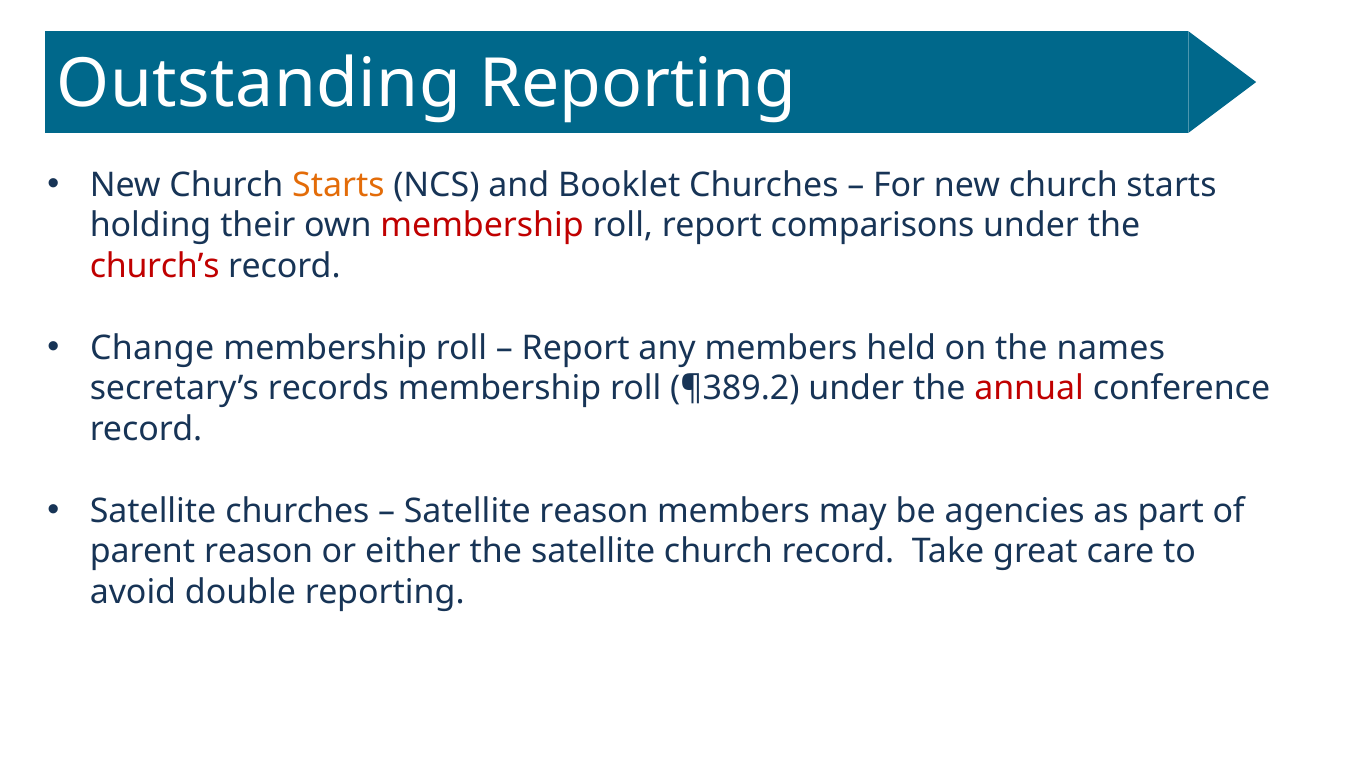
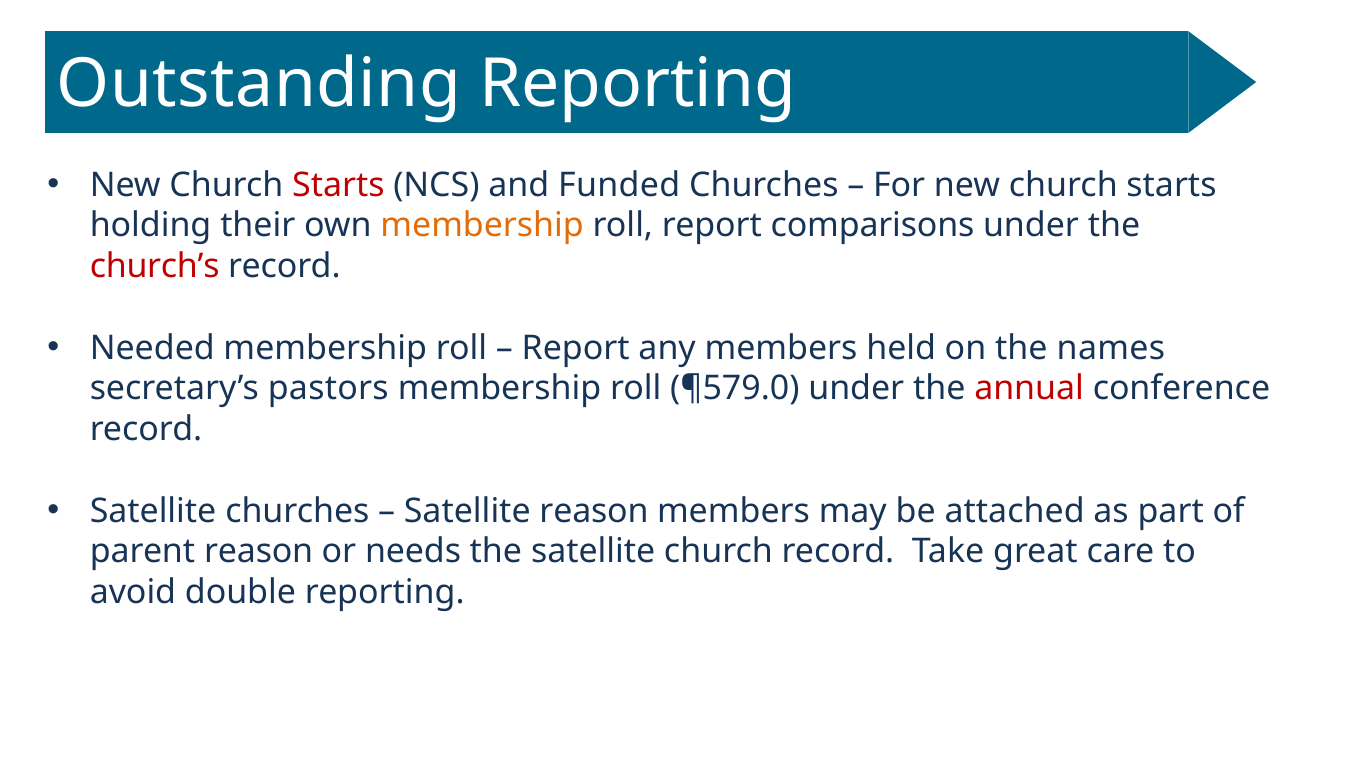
Starts colour: orange -> red (338, 185)
Booklet: Booklet -> Funded (619, 185)
membership colour: red -> orange (482, 226)
Change: Change -> Needed (152, 348)
records: records -> pastors (328, 389)
¶389.2: ¶389.2 -> ¶579.0 (735, 389)
agencies: agencies -> attached (1015, 511)
either: either -> needs (413, 552)
